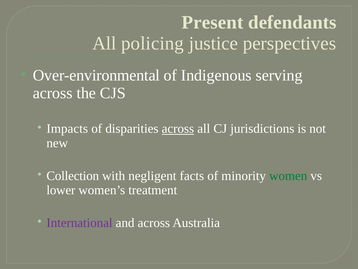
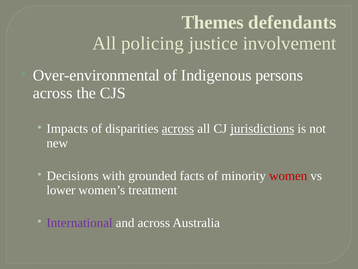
Present: Present -> Themes (213, 22)
perspectives: perspectives -> involvement (290, 43)
serving: serving -> persons (279, 75)
jurisdictions underline: none -> present (262, 128)
Collection: Collection -> Decisions (73, 175)
negligent: negligent -> grounded (152, 175)
women colour: green -> red (288, 175)
